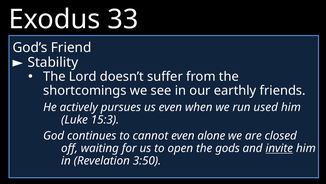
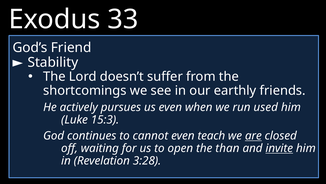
alone: alone -> teach (211, 135)
are underline: none -> present (253, 135)
gods: gods -> than (227, 148)
3:50: 3:50 -> 3:28 (147, 160)
